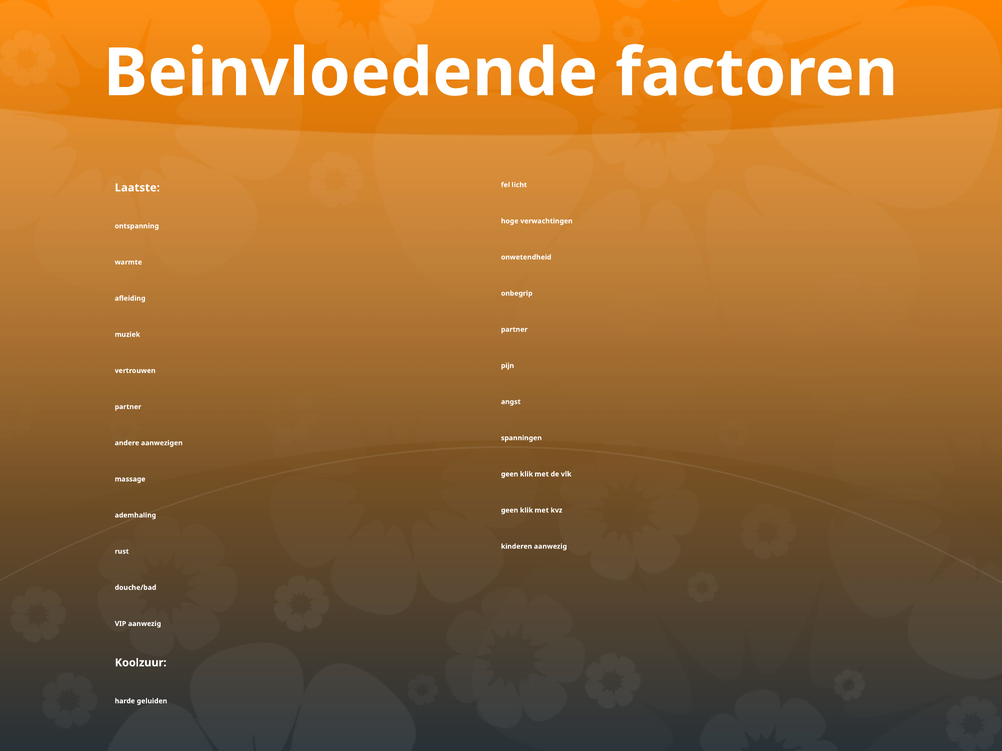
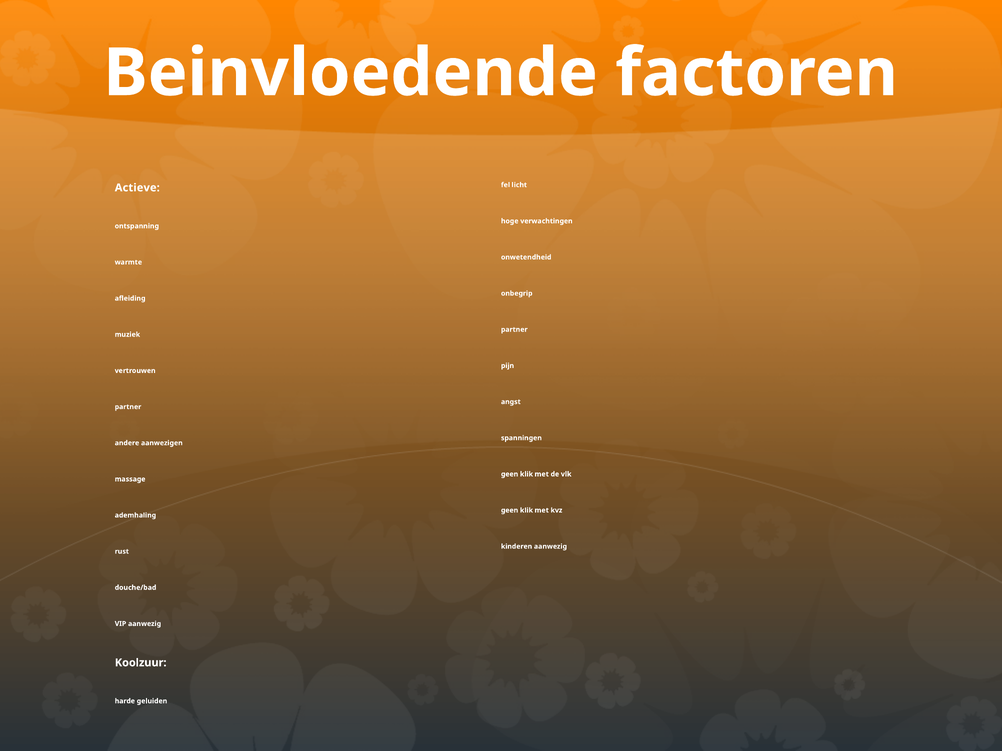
Laatste: Laatste -> Actieve (137, 188)
